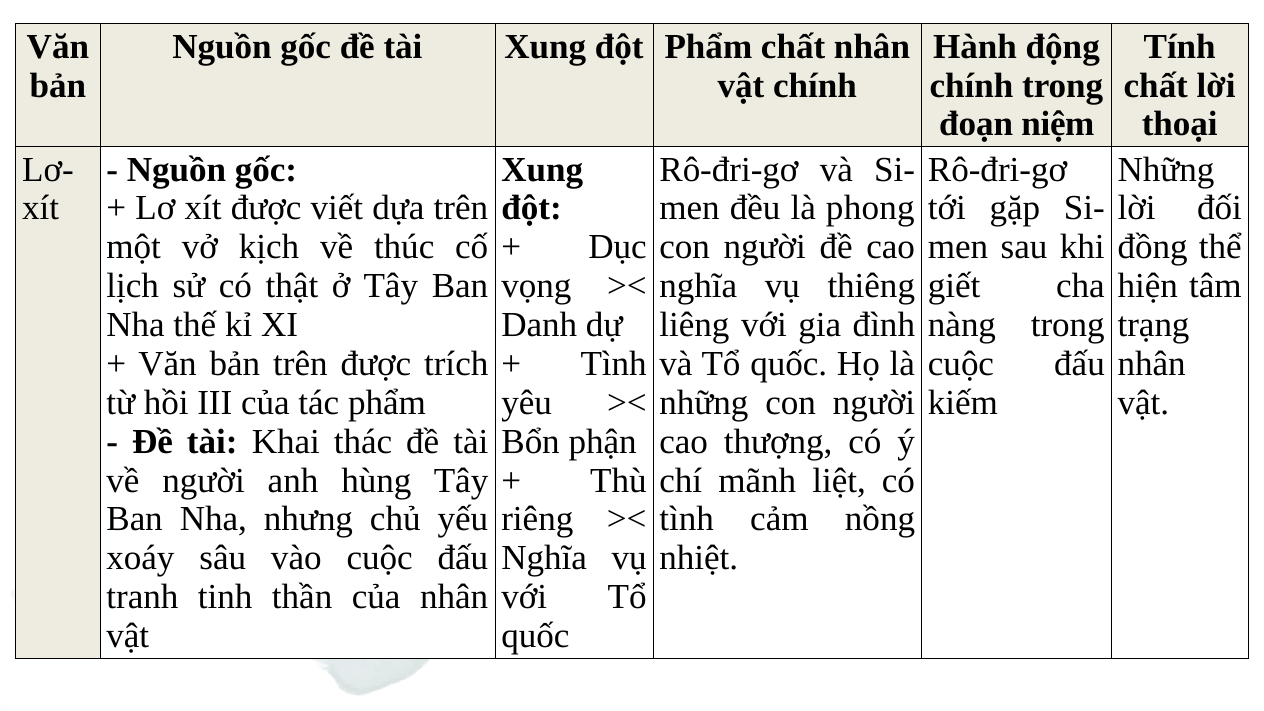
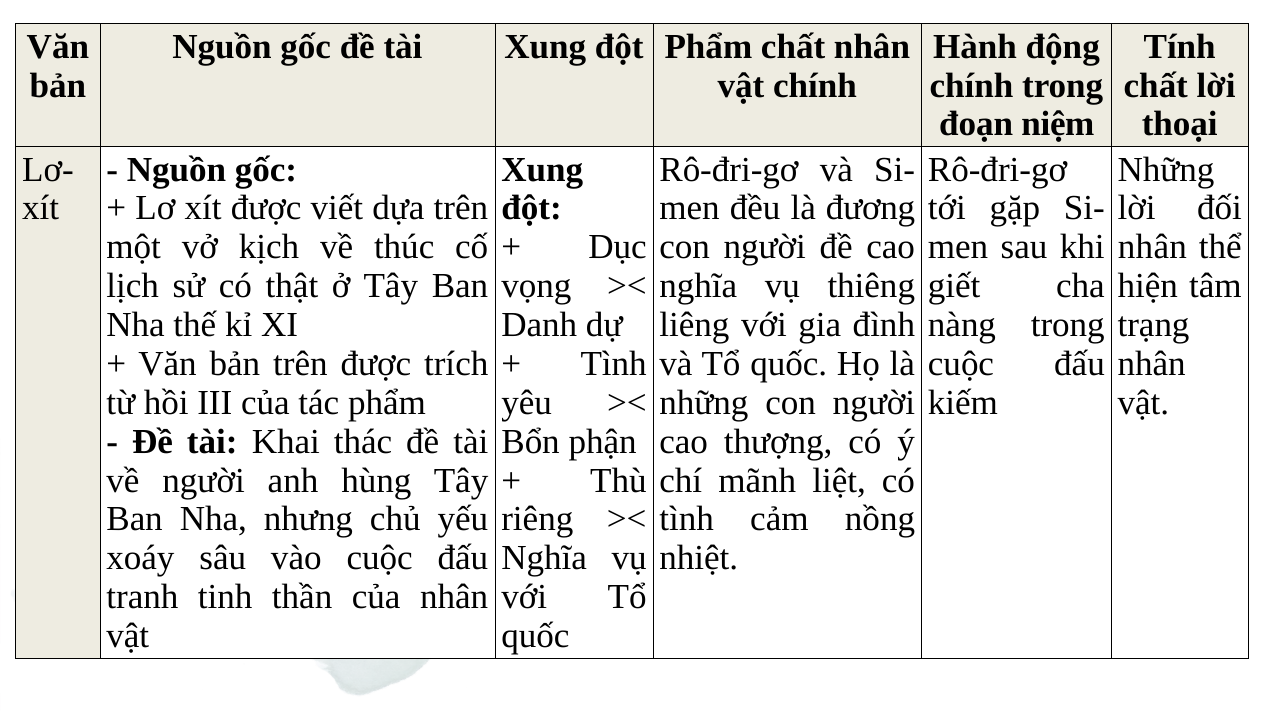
phong: phong -> đương (871, 208)
đồng: đồng -> nhân (1152, 247)
